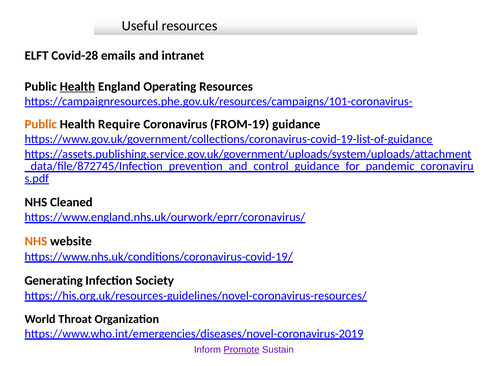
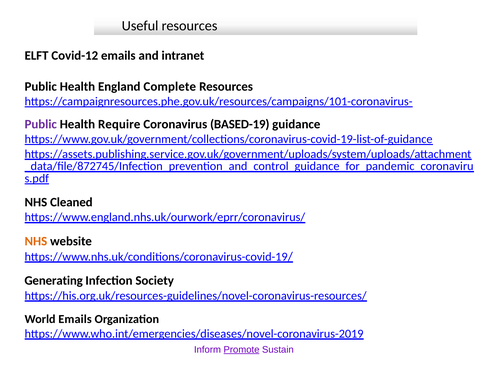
Covid-28: Covid-28 -> Covid-12 (75, 56)
Health underline: present -> none (77, 87)
Operating: Operating -> Complete (170, 87)
Public colour: orange -> purple (41, 124)
FROM-19: FROM-19 -> BASED-19 (240, 124)
World Throat: Throat -> Emails (75, 319)
